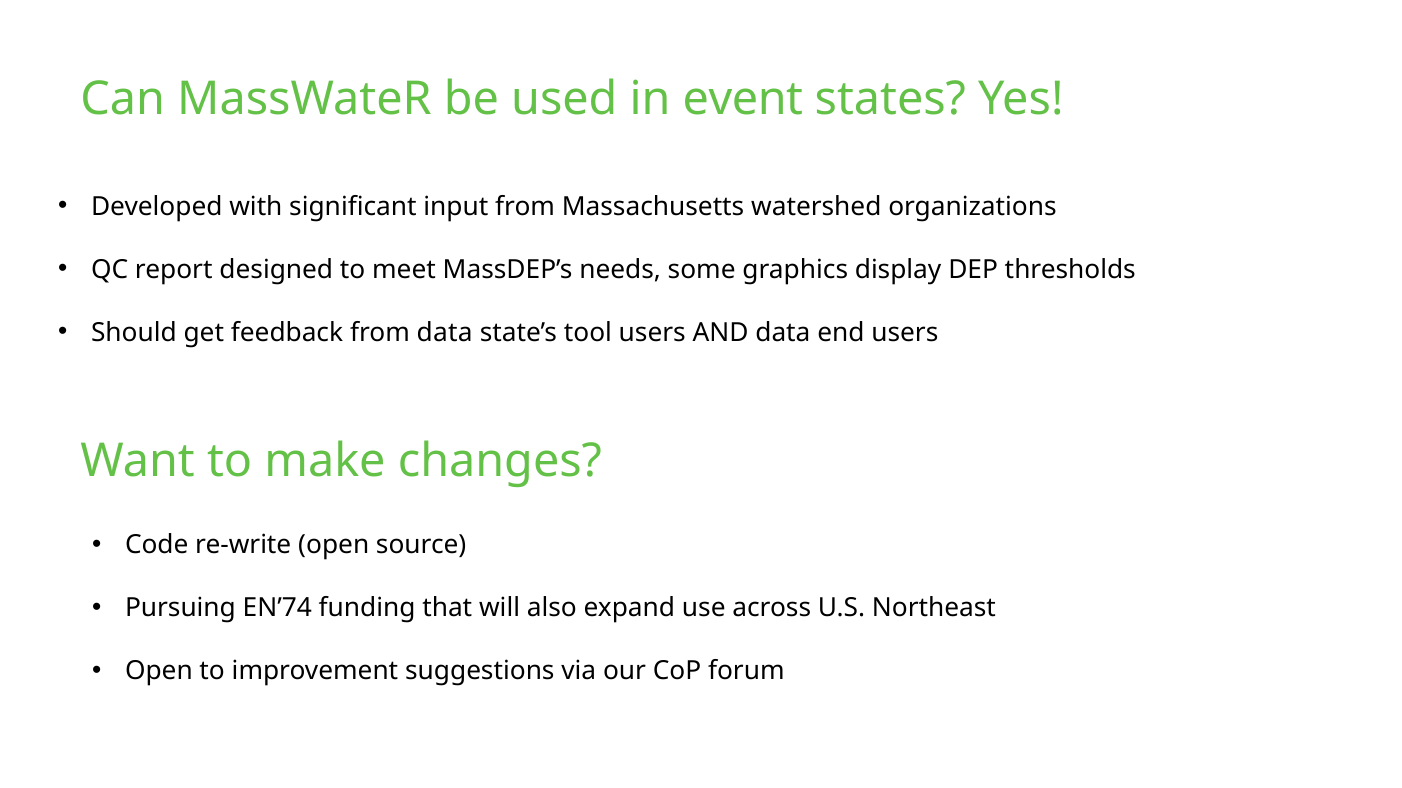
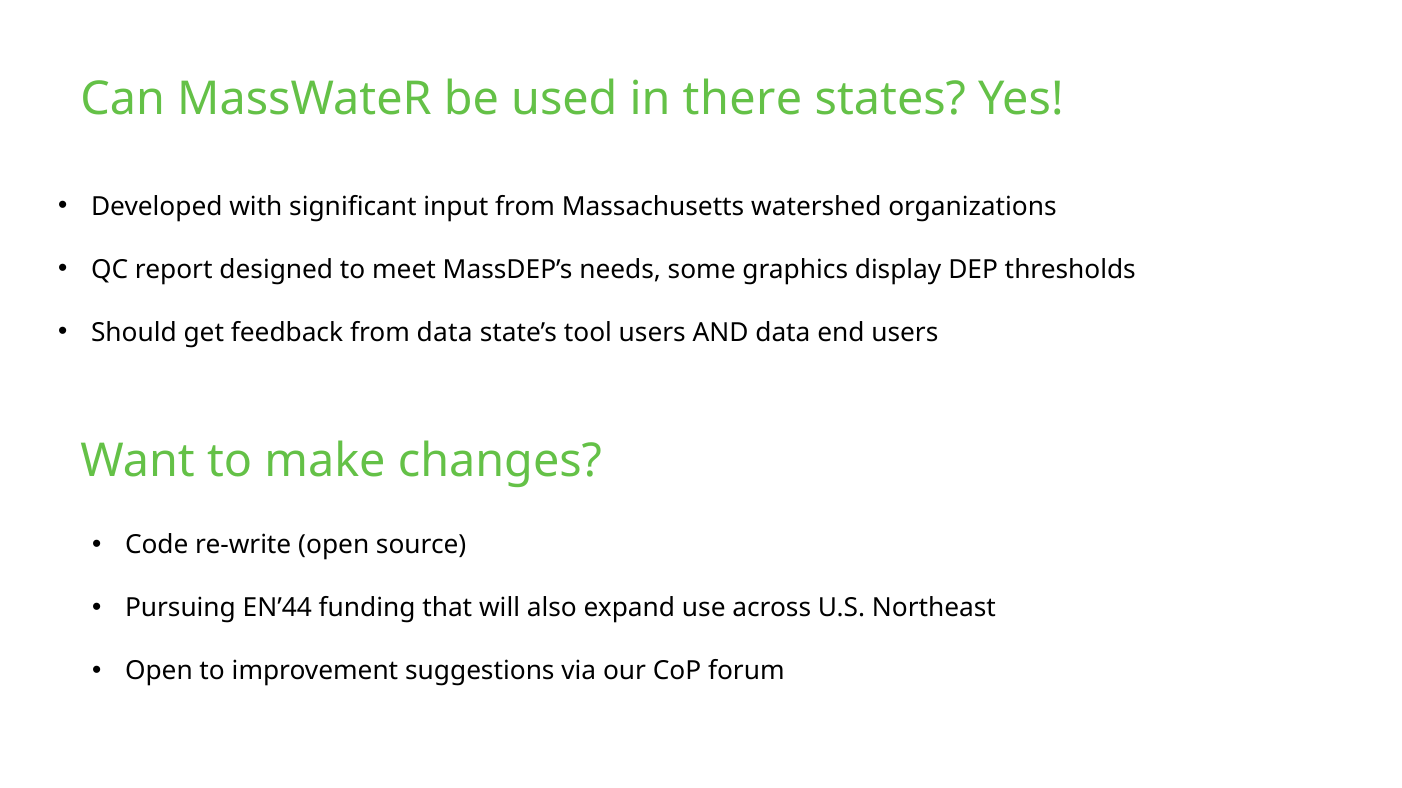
event: event -> there (742, 99)
EN’74: EN’74 -> EN’44 (277, 609)
